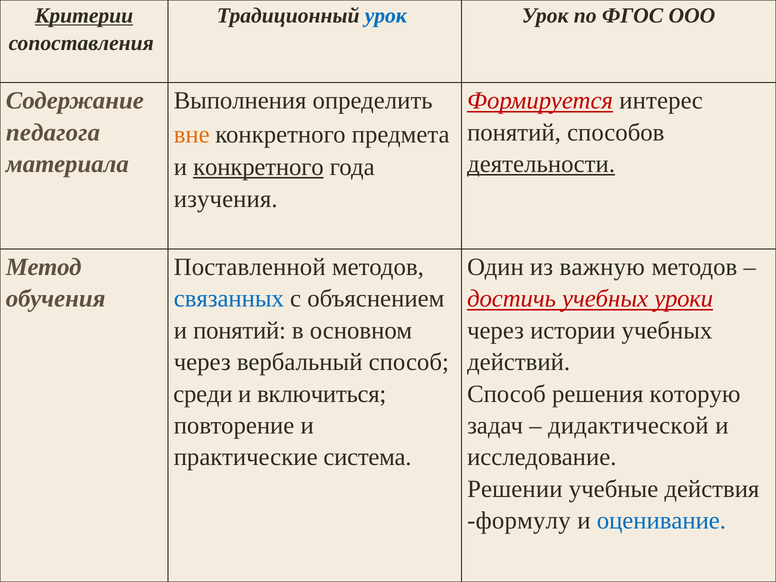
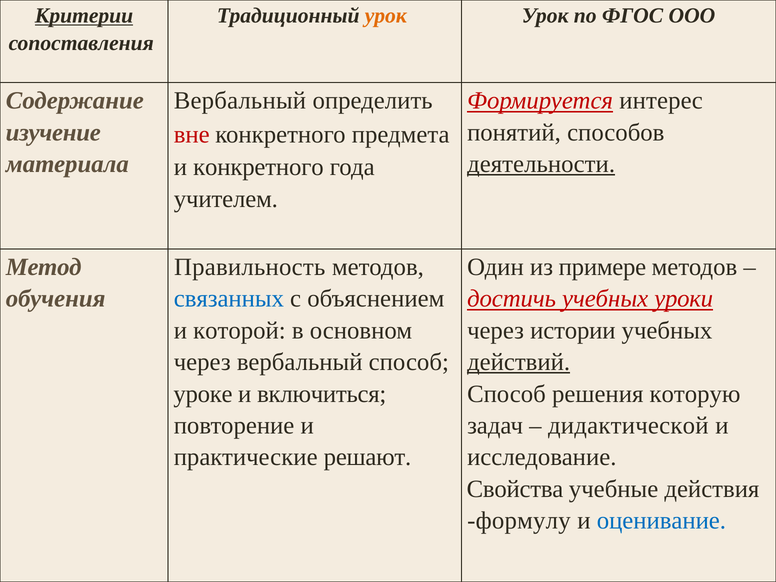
урок colour: blue -> orange (386, 16)
Выполнения: Выполнения -> Вербальный (240, 101)
педагога: педагога -> изучение (53, 132)
вне colour: orange -> red (192, 134)
конкретного underline: present -> none (258, 167)
изучения: изучения -> учителем (226, 199)
Поставленной: Поставленной -> Правильность (250, 267)
важную: важную -> примере (602, 267)
и понятий: понятий -> которой (239, 330)
действий underline: none -> present (519, 362)
среди: среди -> уроке (203, 394)
система: система -> решают (367, 457)
Решении: Решении -> Свойства (515, 489)
